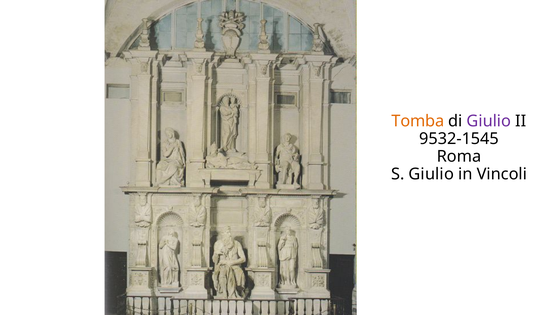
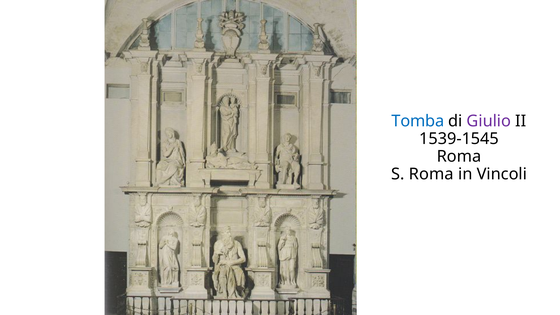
Tomba colour: orange -> blue (418, 121)
9532-1545: 9532-1545 -> 1539-1545 (459, 139)
S Giulio: Giulio -> Roma (431, 174)
